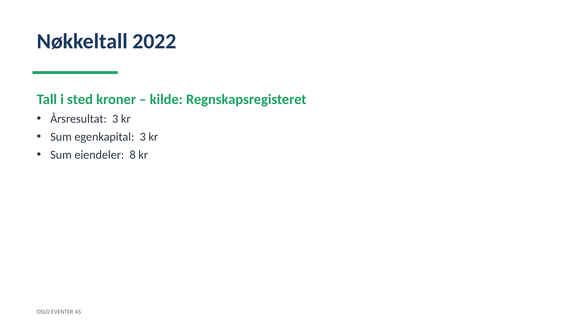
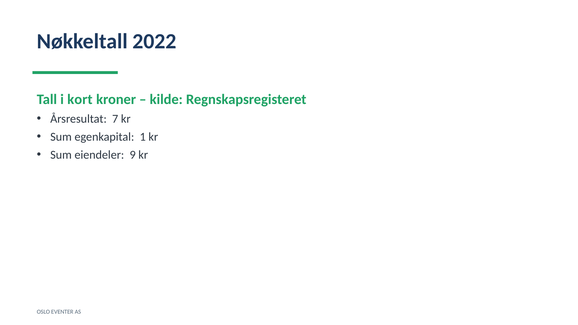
sted: sted -> kort (80, 100)
Årsresultat 3: 3 -> 7 (115, 119)
egenkapital 3: 3 -> 1 (143, 137)
8: 8 -> 9 (133, 155)
